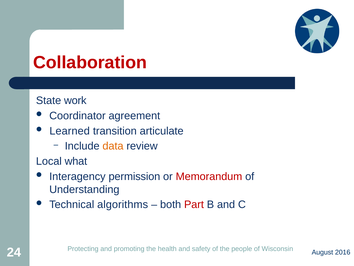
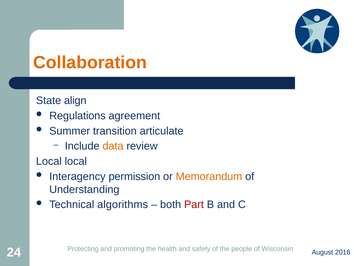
Collaboration colour: red -> orange (90, 62)
work: work -> align (75, 100)
Coordinator: Coordinator -> Regulations (77, 116)
Learned: Learned -> Summer (70, 131)
Local what: what -> local (76, 161)
Memorandum colour: red -> orange (209, 176)
